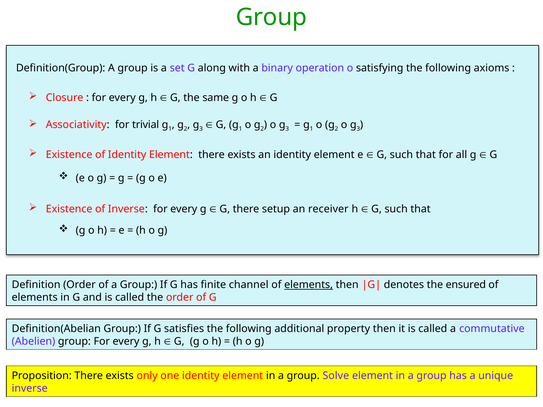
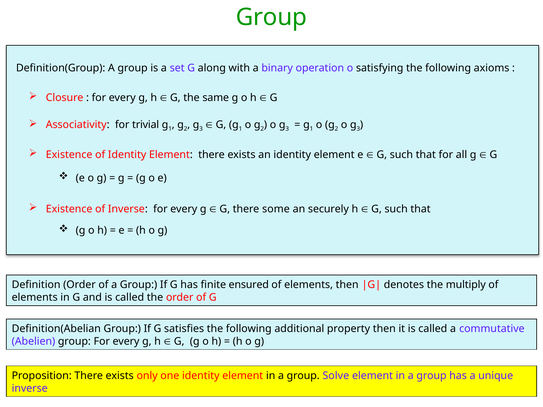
setup: setup -> some (276, 209)
receiver: receiver -> securely (328, 209)
channel: channel -> ensured (249, 285)
elements underline: present -> none (309, 285)
ensured: ensured -> multiply (466, 285)
